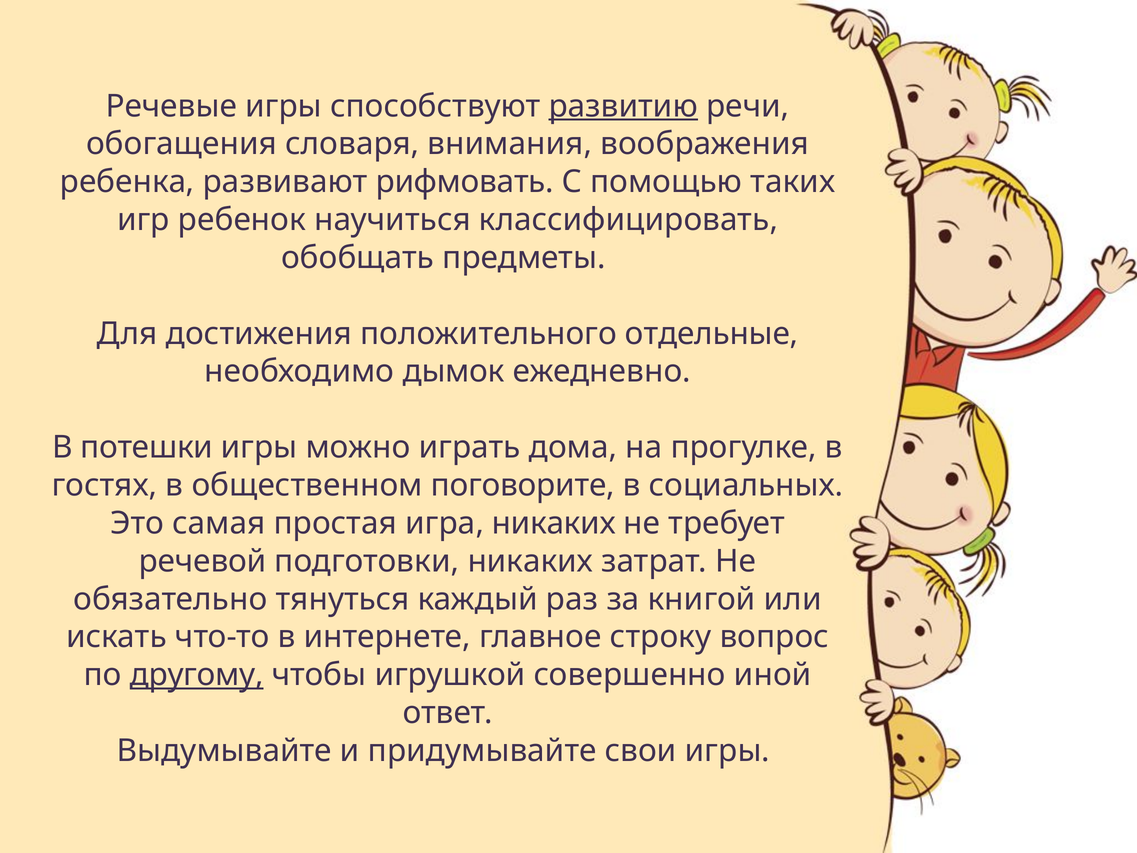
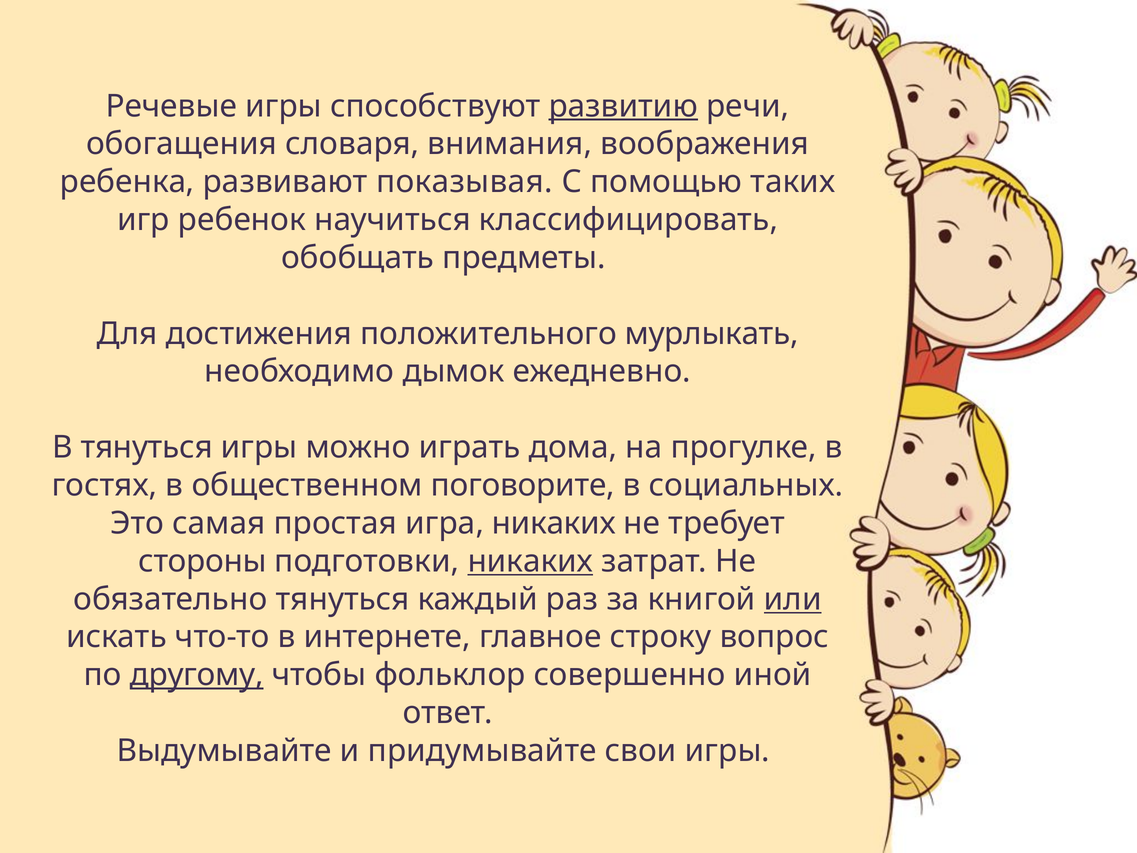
рифмовать: рифмовать -> показывая (464, 182)
отдельные: отдельные -> мурлыкать (712, 334)
В потешки: потешки -> тянуться (147, 447)
речевой: речевой -> стороны (203, 561)
никаких underline: none -> present (530, 561)
или underline: none -> present (793, 599)
игрушкой: игрушкой -> фольклор (450, 675)
